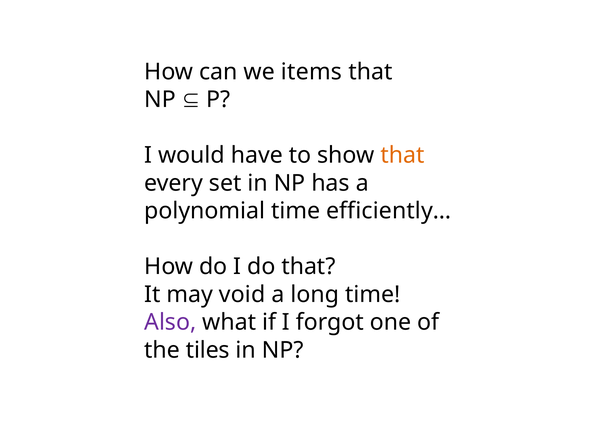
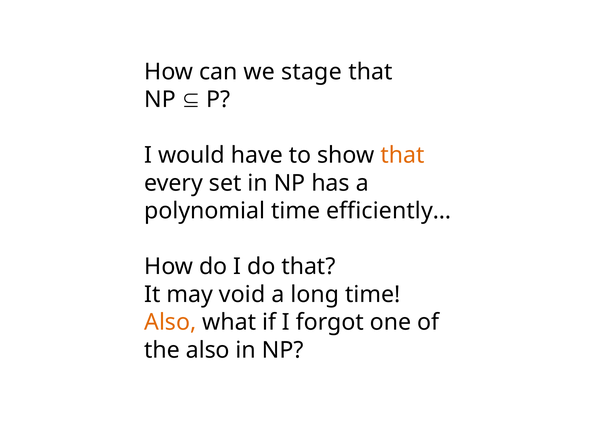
items: items -> stage (311, 72)
Also colour: purple -> orange (170, 322)
the tiles: tiles -> also (208, 350)
